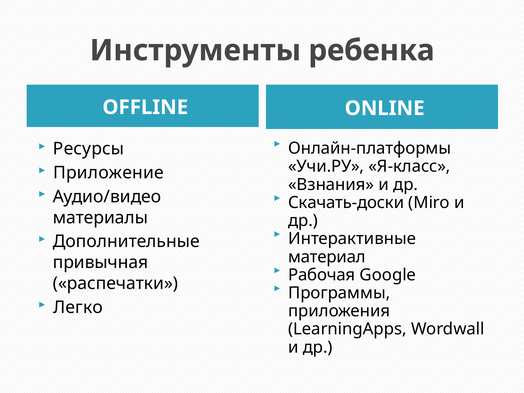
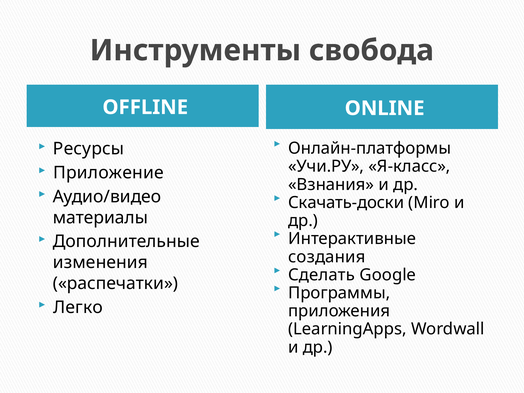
ребенка: ребенка -> свобода (371, 50)
материал: материал -> создания (327, 257)
привычная: привычная -> изменения (100, 262)
Рабочая: Рабочая -> Сделать (322, 275)
